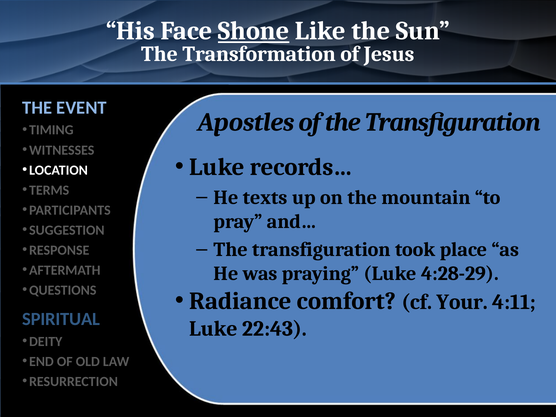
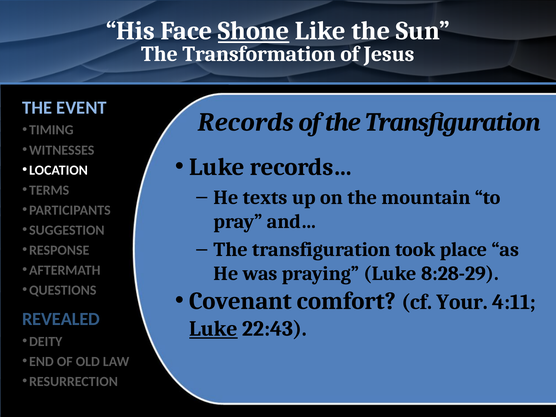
Apostles: Apostles -> Records (246, 122)
4:28-29: 4:28-29 -> 8:28-29 (460, 274)
Radiance: Radiance -> Covenant (241, 301)
SPIRITUAL: SPIRITUAL -> REVEALED (61, 319)
Luke underline: none -> present (213, 329)
